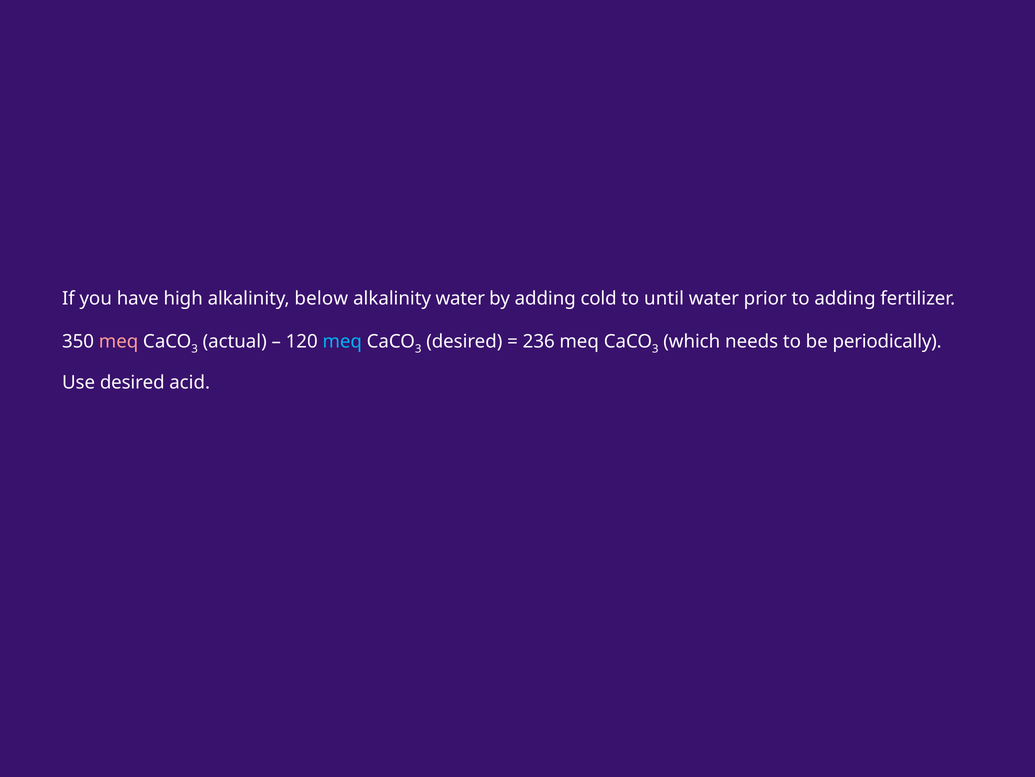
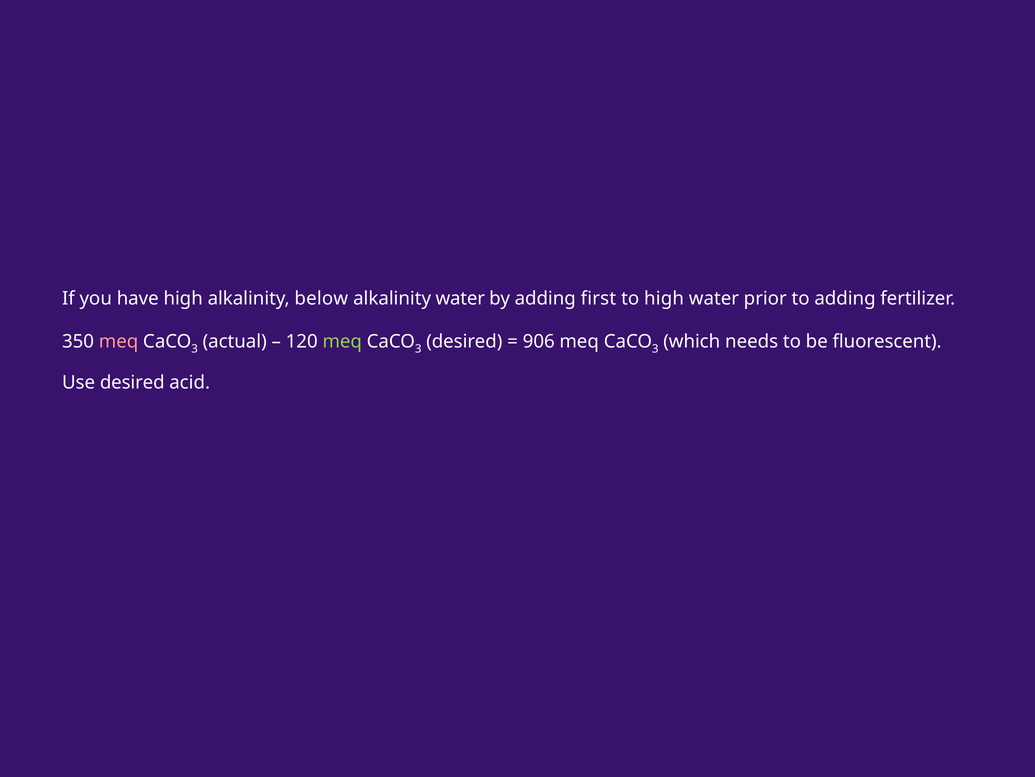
cold: cold -> first (598, 298)
to until: until -> high (664, 298)
meq colour: light blue -> light green (342, 341)
236: 236 -> 906 (539, 341)
periodically: periodically -> fluorescent (887, 341)
